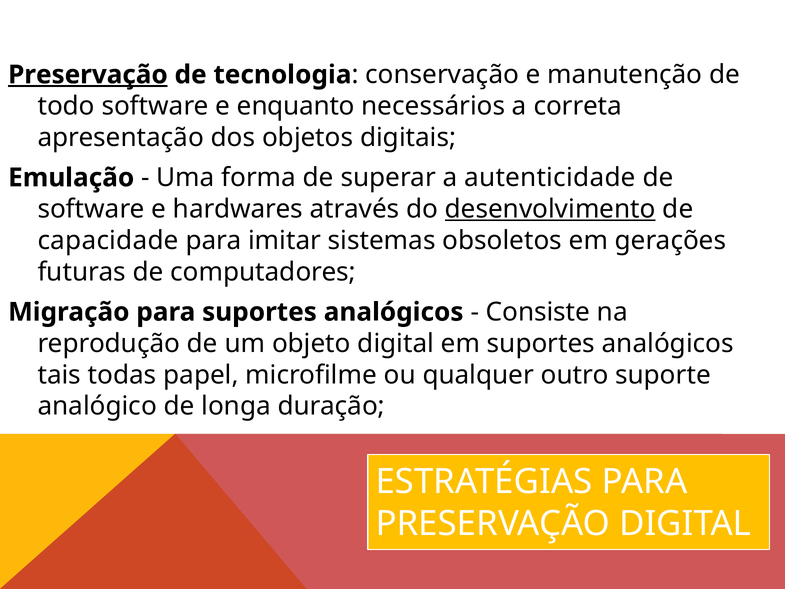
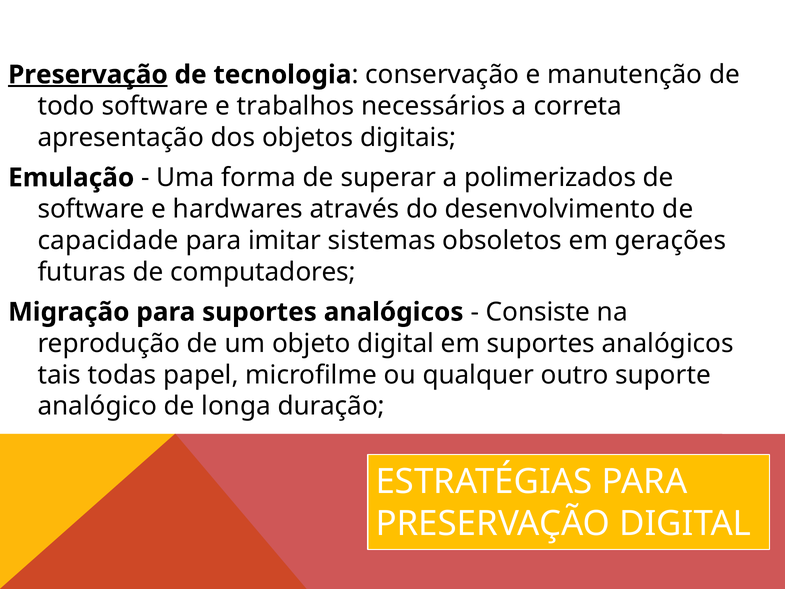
enquanto: enquanto -> trabalhos (296, 106)
autenticidade: autenticidade -> polimerizados (550, 178)
desenvolvimento underline: present -> none (550, 209)
